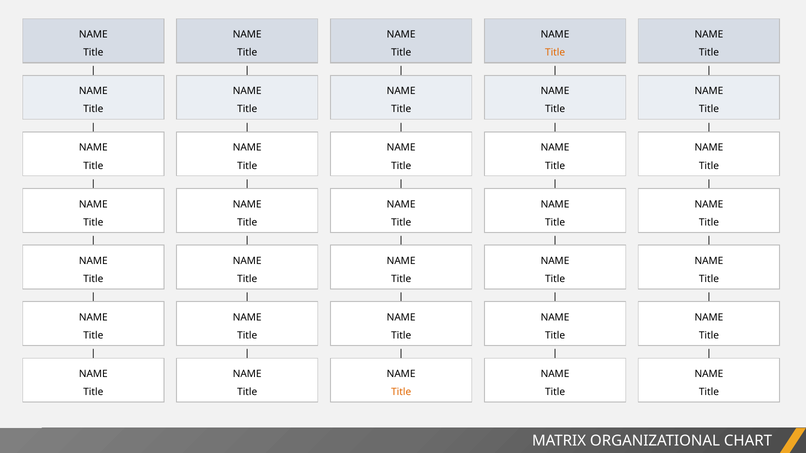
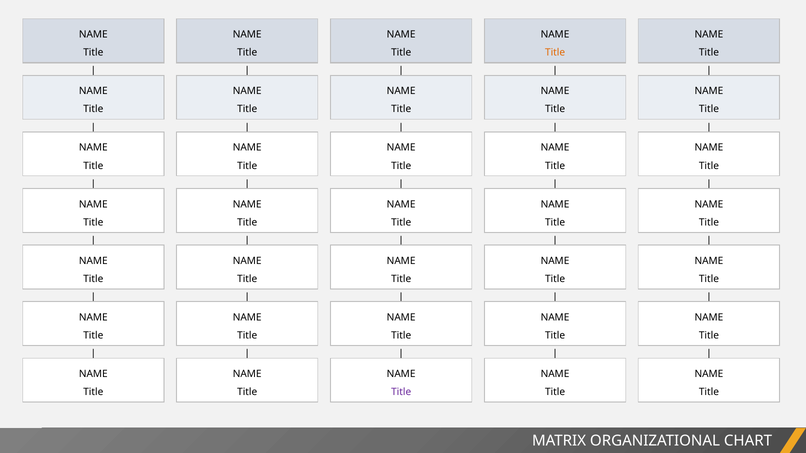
Title colour: orange -> purple (401, 392)
